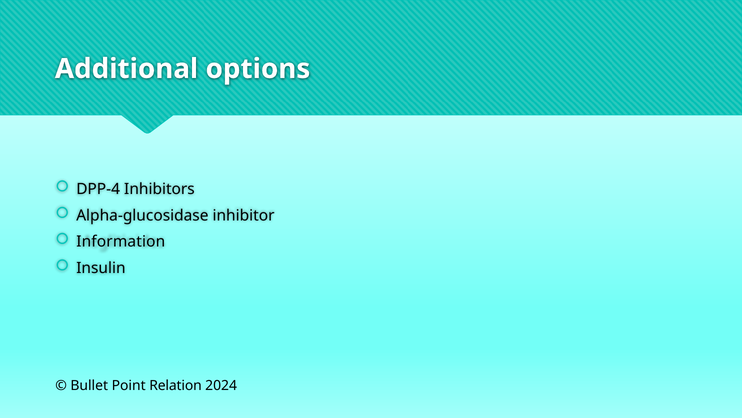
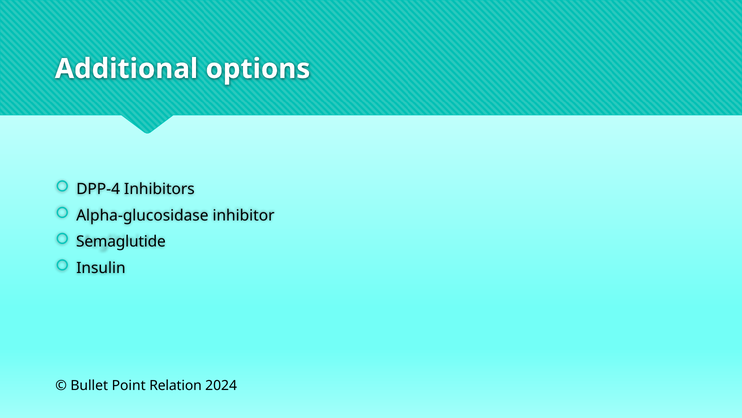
Information: Information -> Semaglutide (121, 242)
